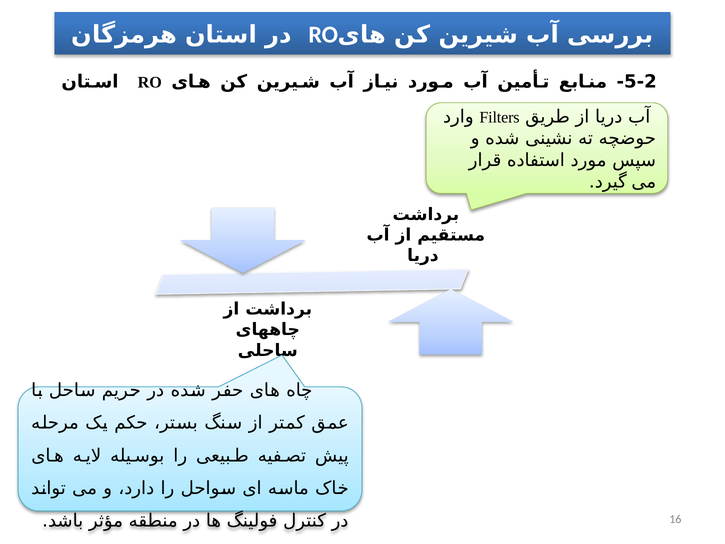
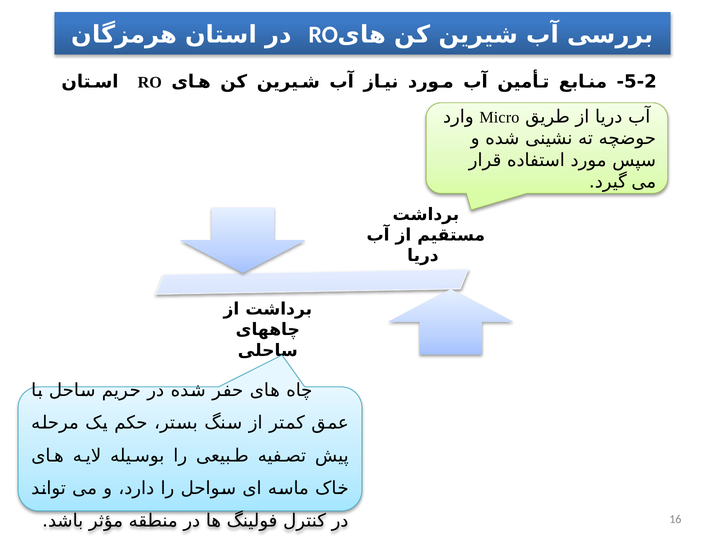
Filters: Filters -> Micro (499, 117)
